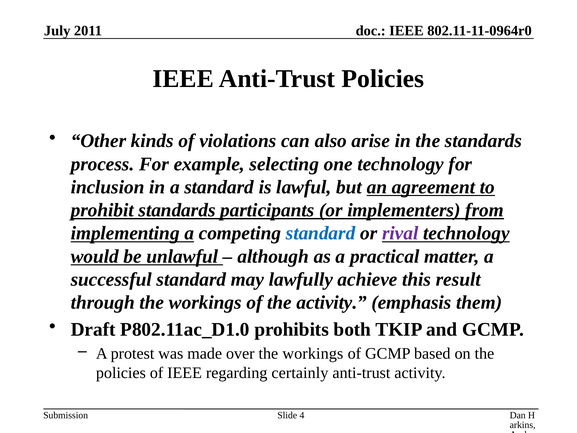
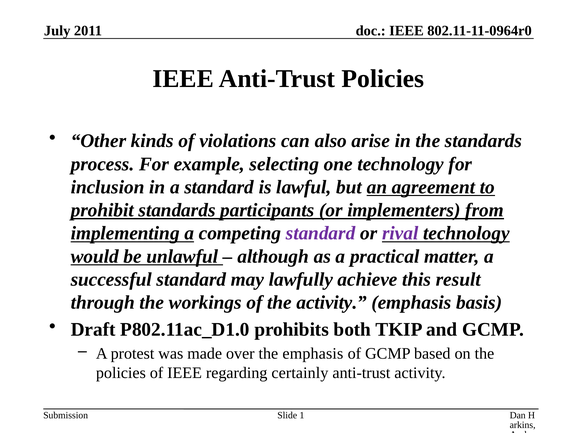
standard colour: blue -> purple (321, 233)
them: them -> basis (479, 302)
over the workings: workings -> emphasis (313, 353)
4: 4 -> 1 (302, 415)
